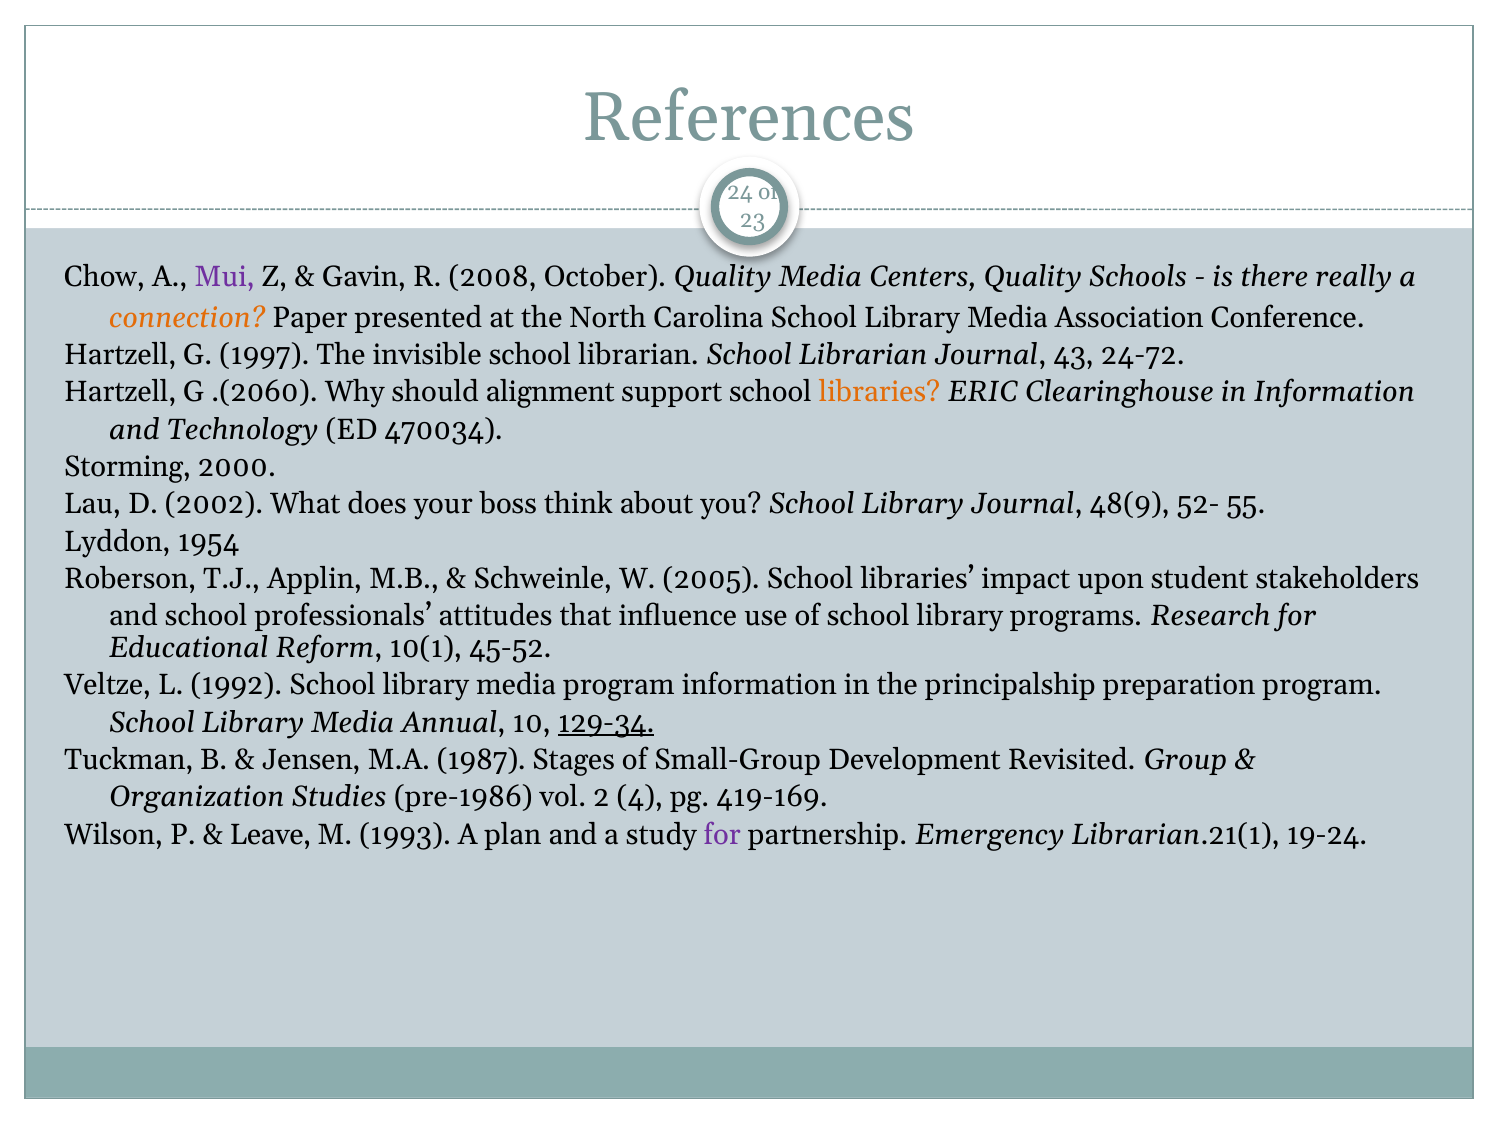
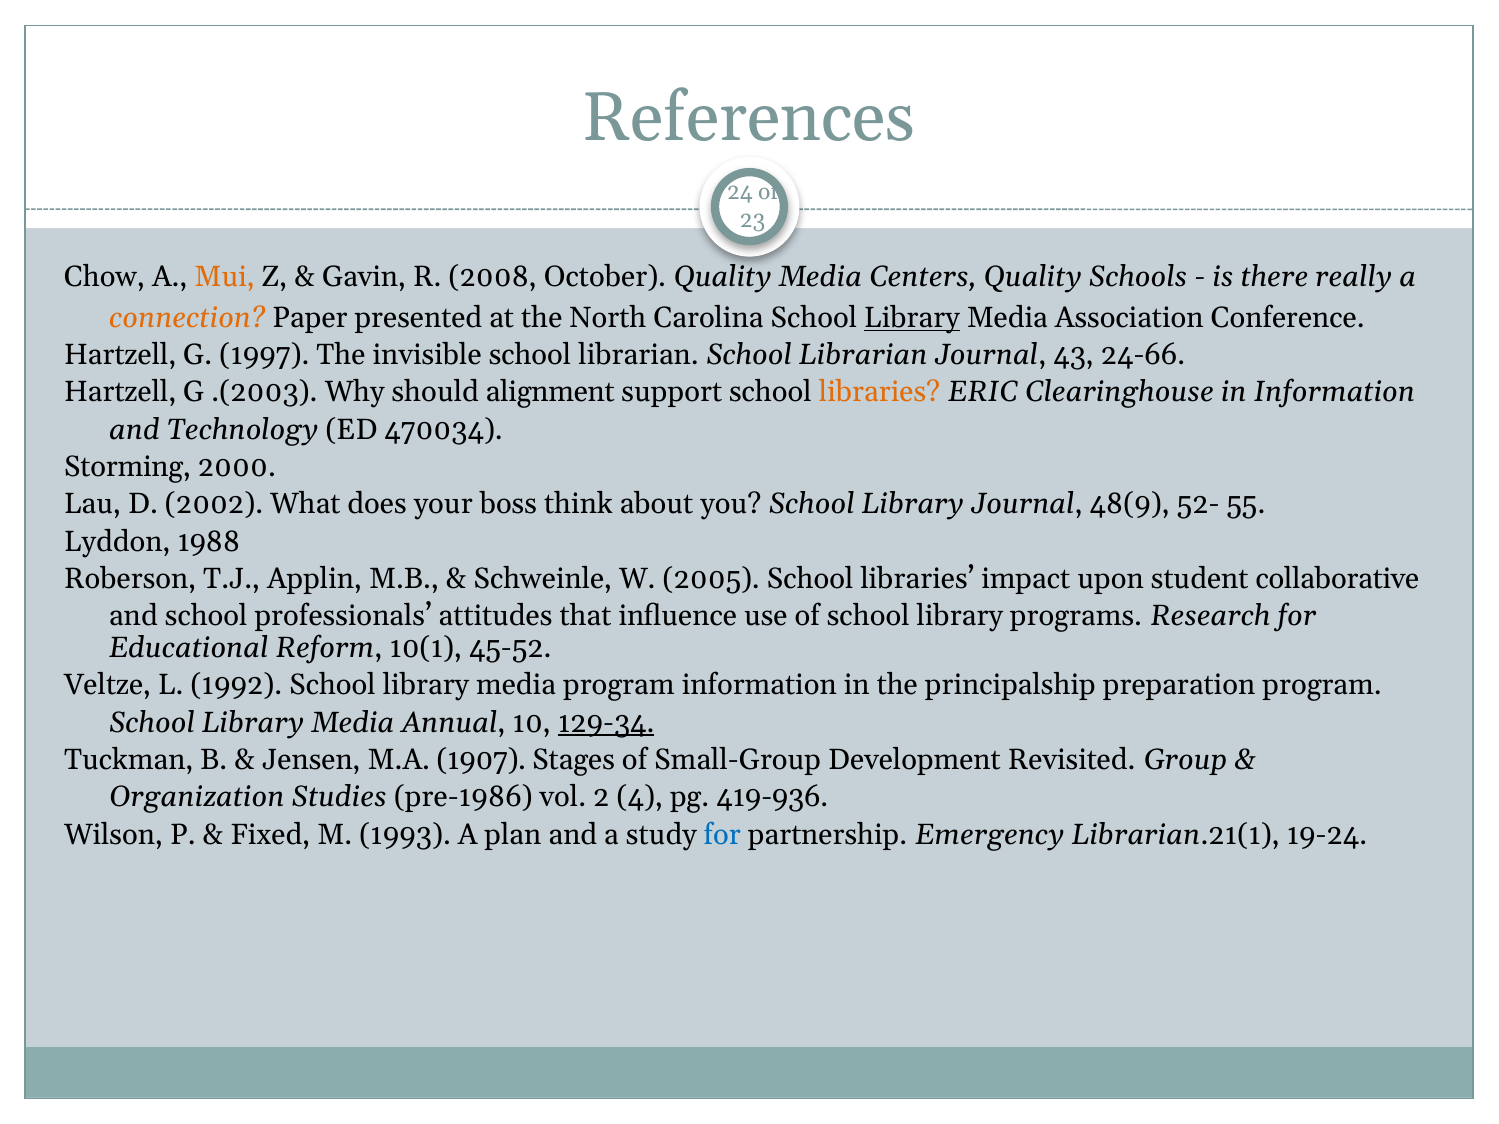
Mui colour: purple -> orange (225, 277)
Library underline: none -> present (912, 318)
24-72: 24-72 -> 24-66 (1143, 355)
.(2060: .(2060 -> .(2003 (265, 392)
1954: 1954 -> 1988 (209, 542)
stakeholders: stakeholders -> collaborative (1337, 579)
1987: 1987 -> 1907 (481, 760)
419-169: 419-169 -> 419-936 (772, 797)
Leave: Leave -> Fixed (270, 835)
for colour: purple -> blue (722, 835)
